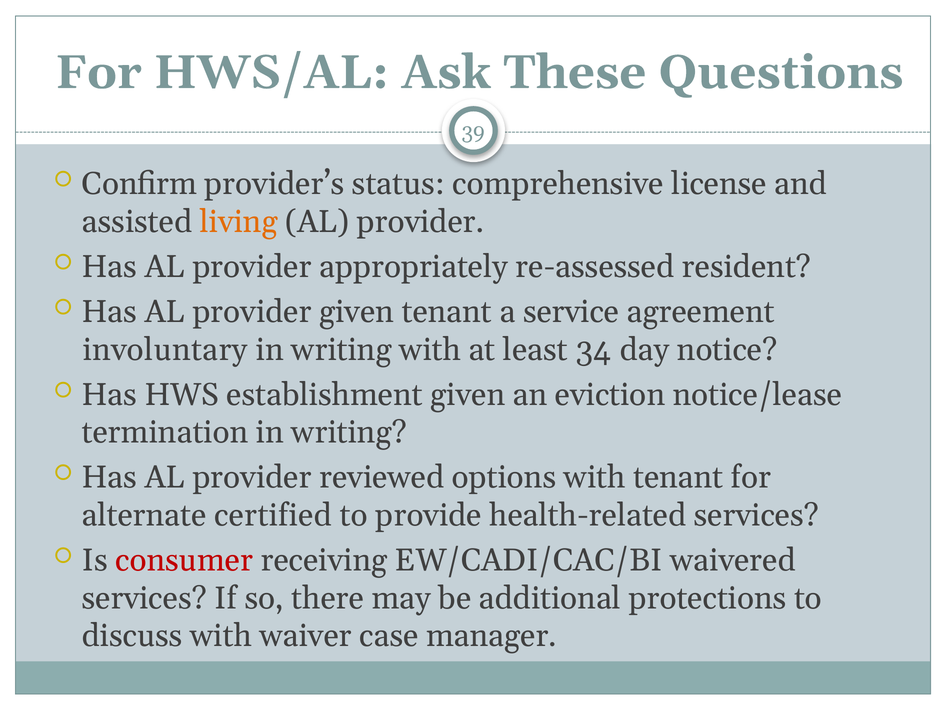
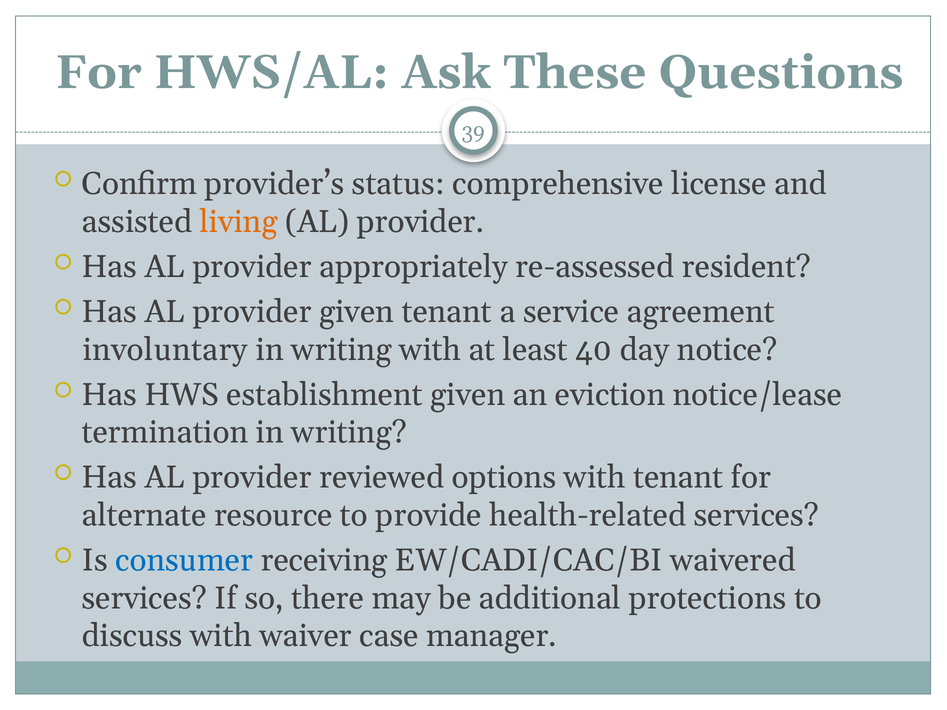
34: 34 -> 40 (594, 350)
certified: certified -> resource (273, 515)
consumer colour: red -> blue (184, 561)
